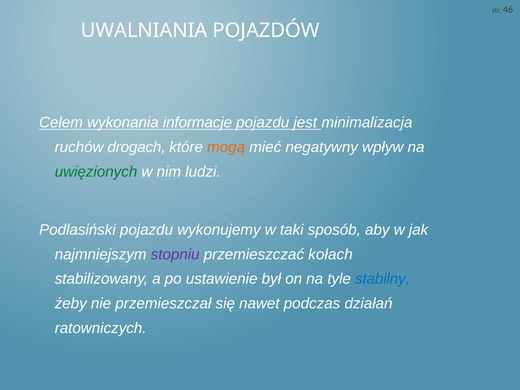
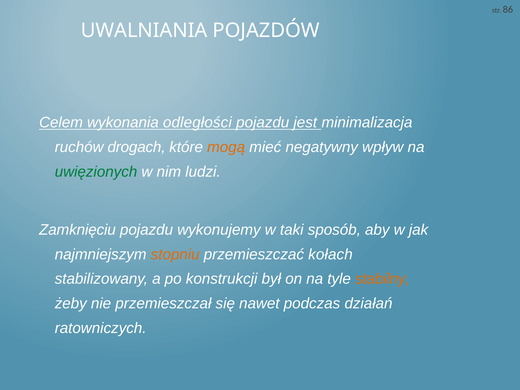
46: 46 -> 86 (508, 9)
informacje: informacje -> odległości (197, 123)
Podlasiński: Podlasiński -> Zamknięciu (78, 230)
stopniu colour: purple -> orange (175, 254)
ustawienie: ustawienie -> konstrukcji (222, 279)
stabilny colour: blue -> orange (382, 279)
